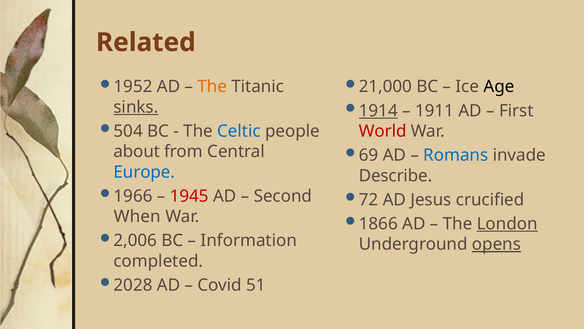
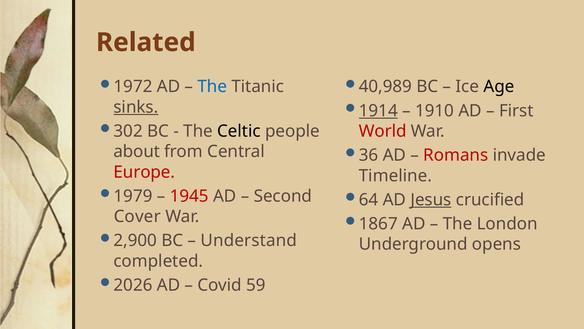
1952: 1952 -> 1972 (133, 87)
The colour: orange -> blue (212, 87)
21,000: 21,000 -> 40,989 (385, 87)
1911: 1911 -> 1910 (435, 111)
504: 504 -> 302 (128, 131)
Celtic colour: blue -> black (239, 131)
69: 69 -> 36 (369, 155)
Romans colour: blue -> red (456, 155)
Europe colour: blue -> red (144, 172)
Describe: Describe -> Timeline (395, 175)
1966: 1966 -> 1979 (133, 196)
72: 72 -> 64 (369, 199)
Jesus underline: none -> present (431, 199)
When: When -> Cover (137, 216)
1866: 1866 -> 1867 (378, 224)
London underline: present -> none (507, 224)
2,006: 2,006 -> 2,900 (135, 240)
Information: Information -> Understand (249, 240)
opens underline: present -> none (496, 244)
2028: 2028 -> 2026 (133, 285)
51: 51 -> 59 (256, 285)
